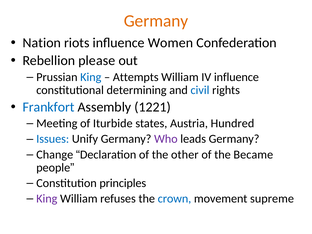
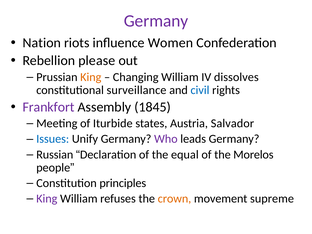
Germany colour: orange -> purple (156, 21)
King colour: blue -> orange (91, 77)
Attempts: Attempts -> Changing (136, 77)
IV influence: influence -> dissolves (236, 77)
determining: determining -> surveillance (136, 90)
Frankfort colour: blue -> purple (49, 107)
1221: 1221 -> 1845 (153, 107)
Hundred: Hundred -> Salvador (232, 123)
Change: Change -> Russian (55, 155)
other: other -> equal (185, 155)
Became: Became -> Morelos (253, 155)
crown colour: blue -> orange (174, 199)
